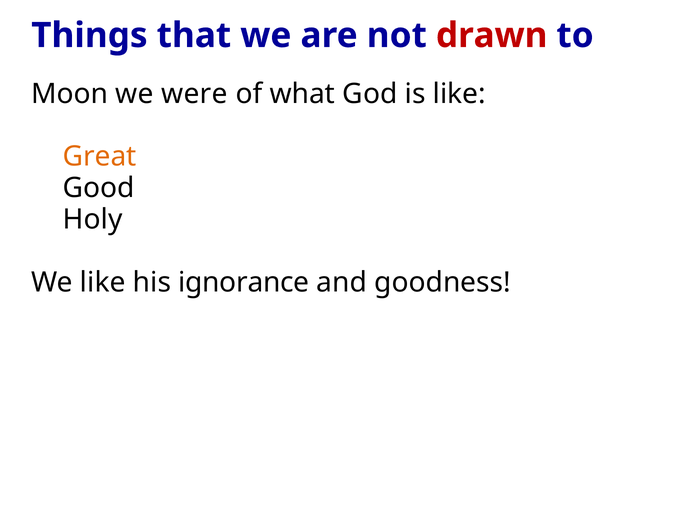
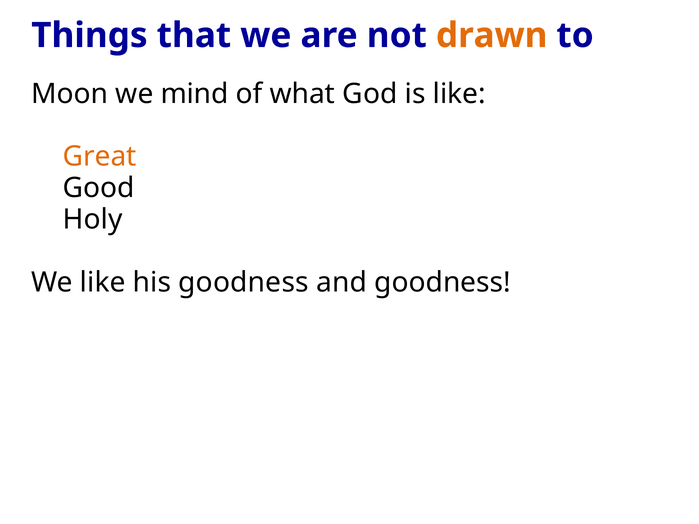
drawn colour: red -> orange (492, 35)
were: were -> mind (195, 94)
his ignorance: ignorance -> goodness (244, 283)
